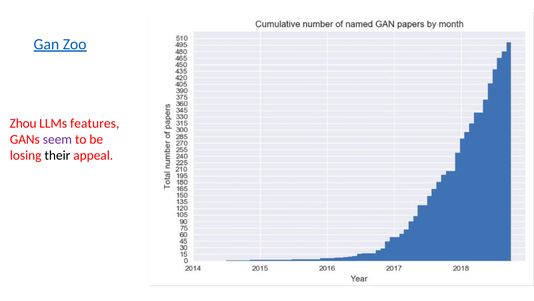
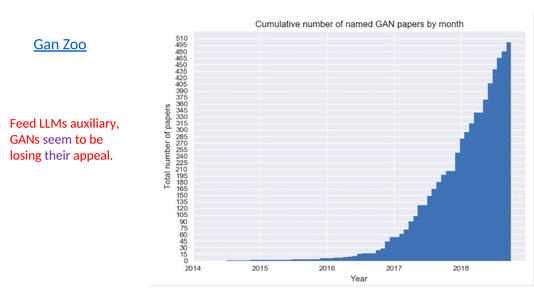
Zhou: Zhou -> Feed (23, 123)
features: features -> auxiliary (95, 123)
their colour: black -> purple (57, 155)
